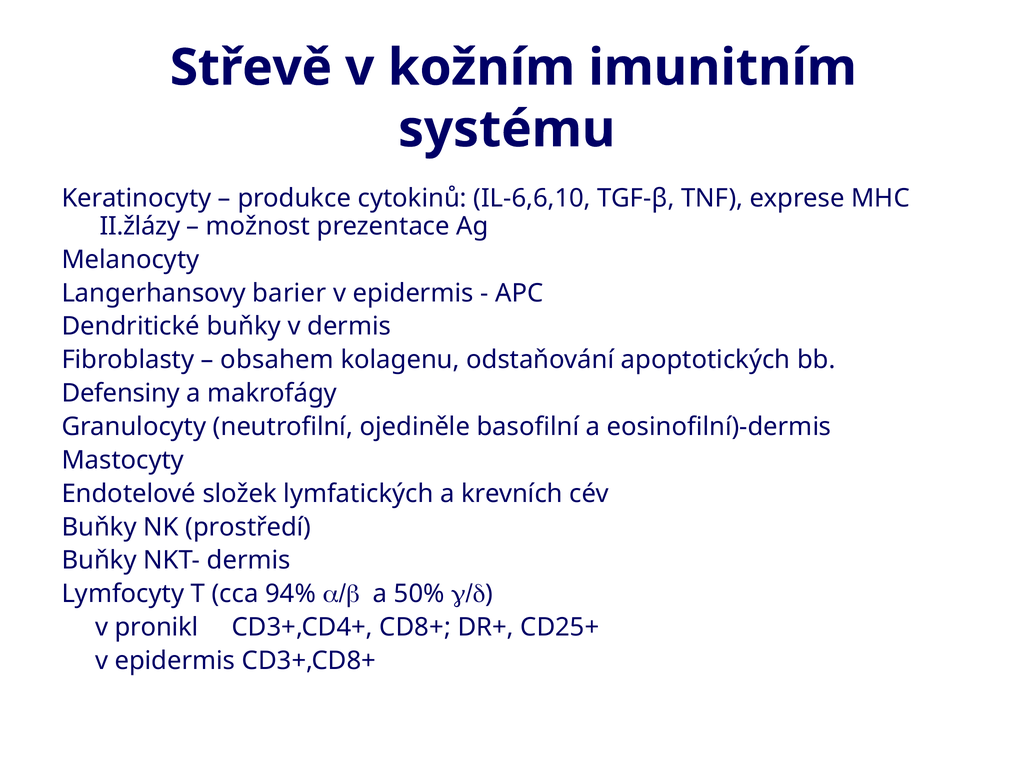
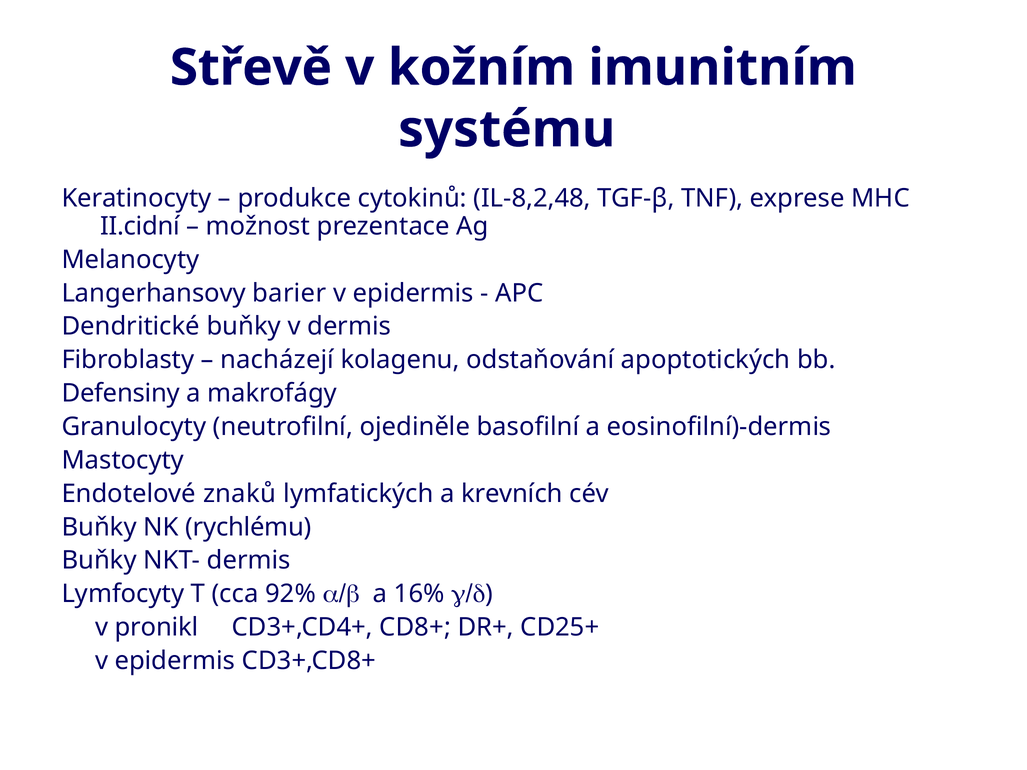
IL-6,6,10: IL-6,6,10 -> IL-8,2,48 (532, 199)
II.žlázy: II.žlázy -> II.cidní (140, 226)
obsahem: obsahem -> nacházejí (277, 360)
složek: složek -> znaků (240, 494)
prostředí: prostředí -> rychlému (248, 527)
94%: 94% -> 92% (291, 594)
50%: 50% -> 16% (419, 594)
